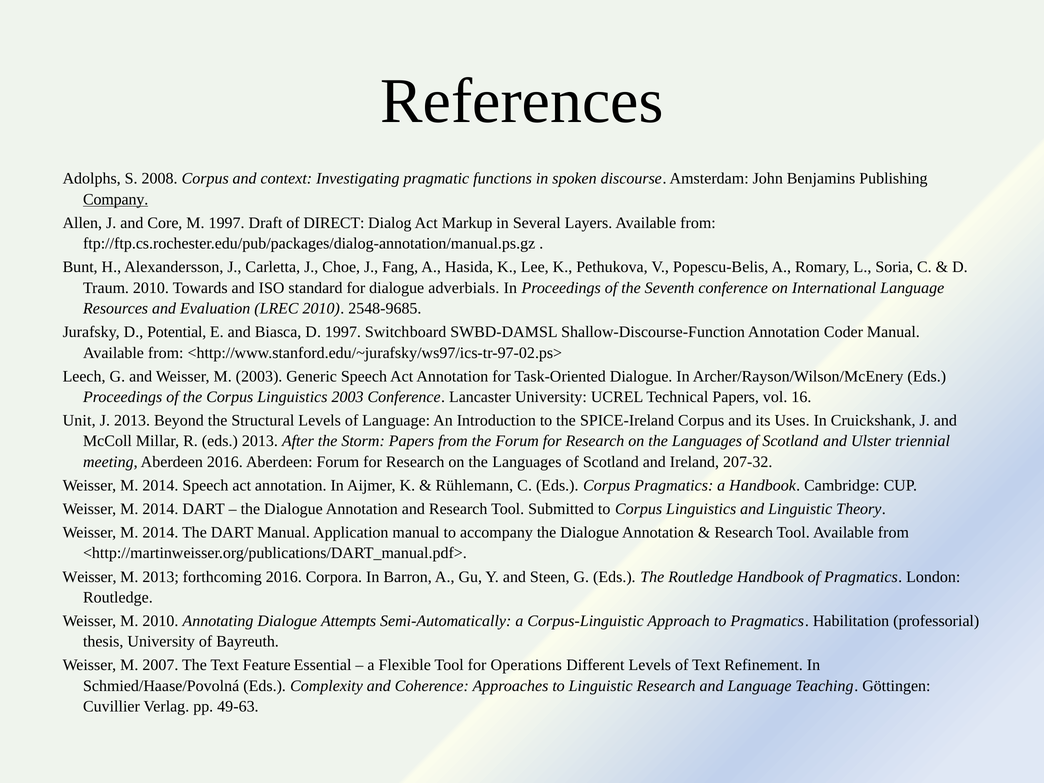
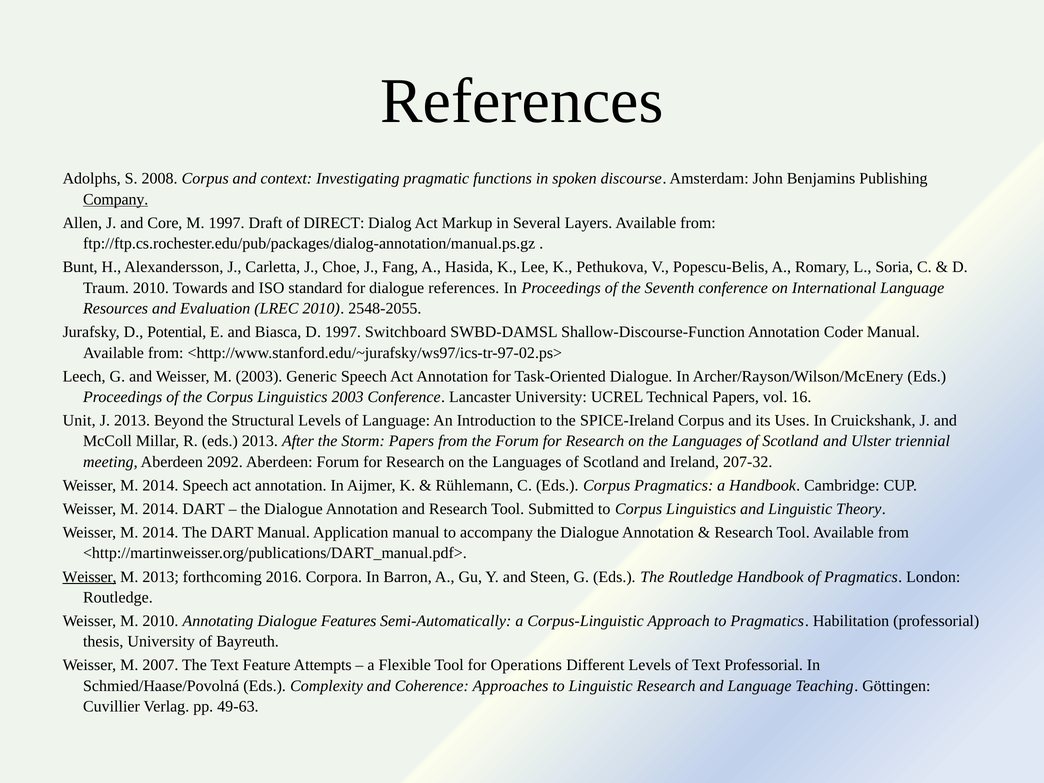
dialogue adverbials: adverbials -> references (464, 288)
2548-9685: 2548-9685 -> 2548-2055 (385, 309)
Aberdeen 2016: 2016 -> 2092 (225, 462)
Weisser underline: none -> present (89, 577)
Attempts: Attempts -> Features (349, 621)
Essential: Essential -> Attempts (323, 665)
Text Refinement: Refinement -> Professorial (764, 665)
